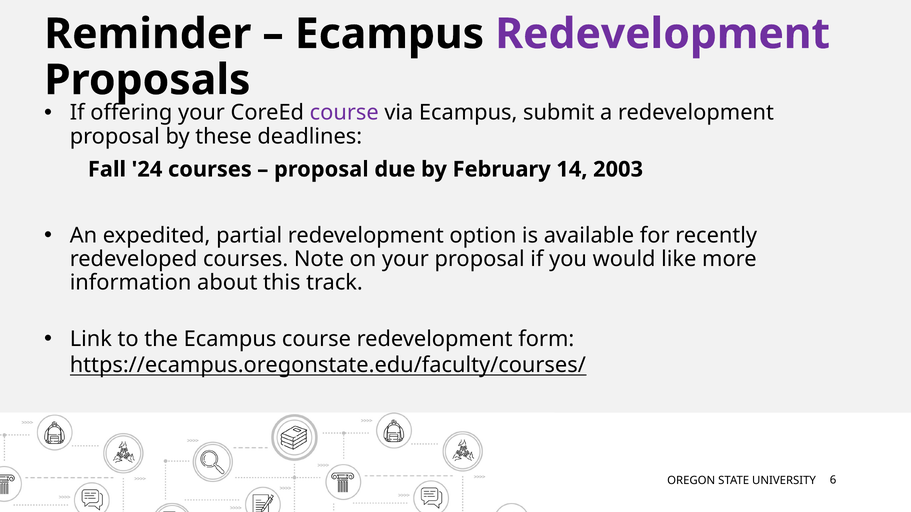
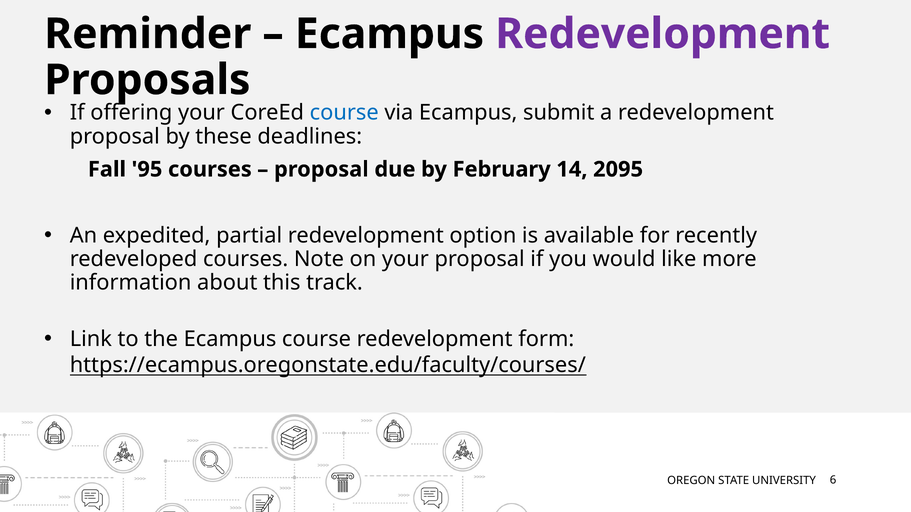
course colour: purple -> blue (344, 113)
24: 24 -> 95 (147, 170)
2003: 2003 -> 2095 (618, 170)
